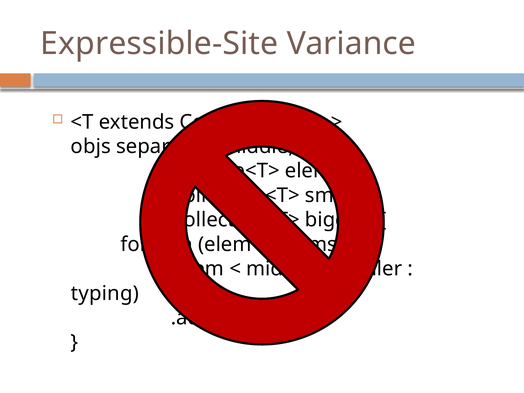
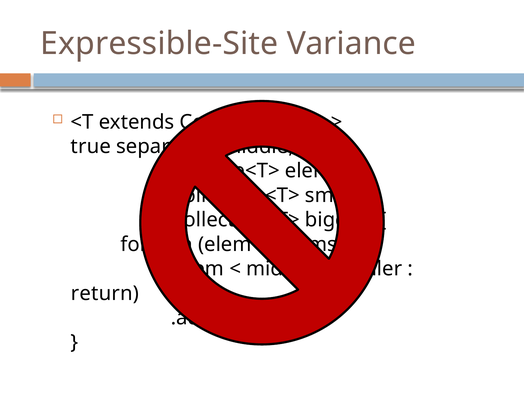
objs: objs -> true (91, 146)
typing: typing -> return (105, 293)
